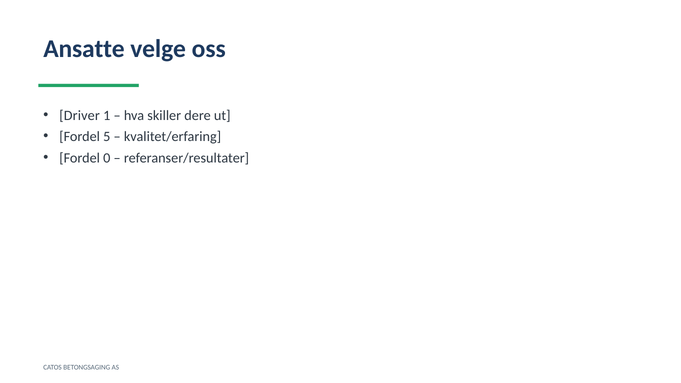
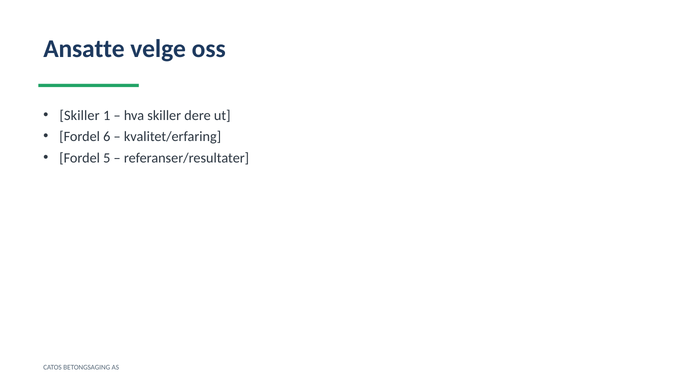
Driver: Driver -> Skiller (80, 115)
5: 5 -> 6 (107, 137)
0: 0 -> 5 (107, 158)
